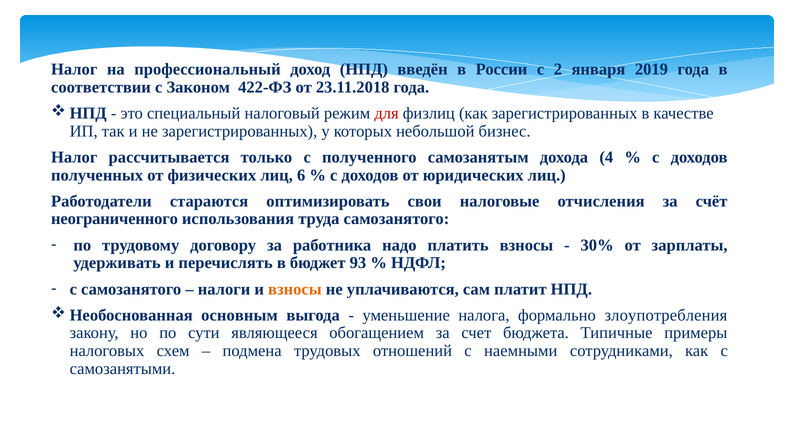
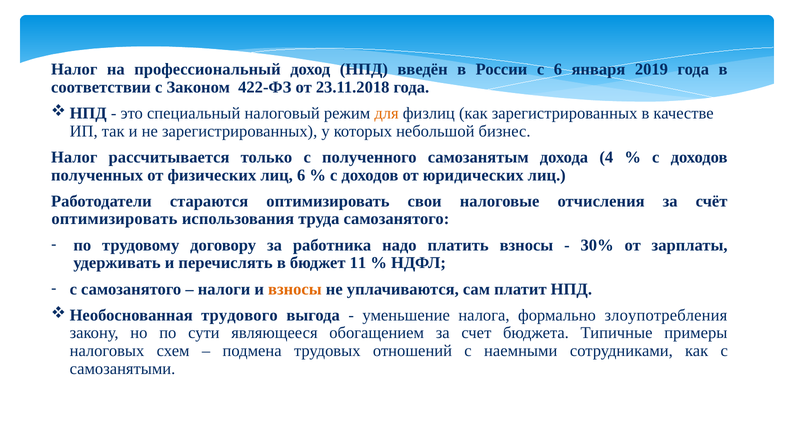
с 2: 2 -> 6 (558, 69)
для colour: red -> orange (387, 113)
неограниченного: неограниченного -> оптимизировать (114, 219)
93: 93 -> 11 (358, 263)
основным: основным -> трудового (239, 315)
